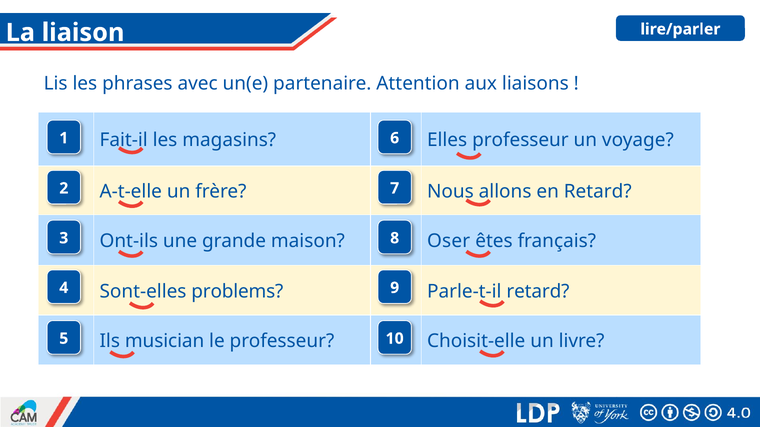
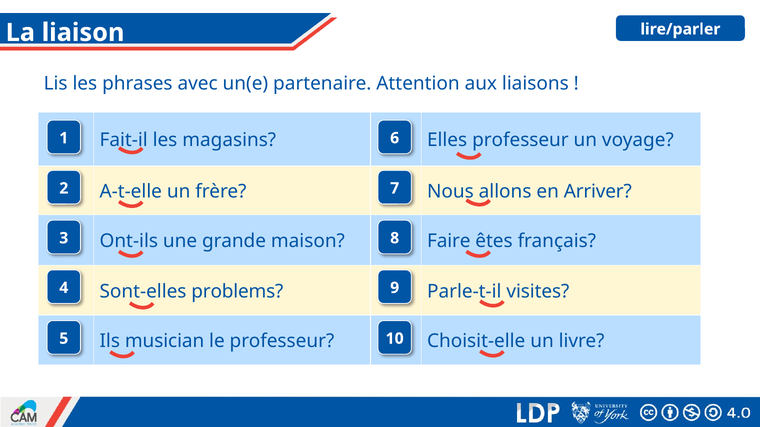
en Retard: Retard -> Arriver (598, 192)
Oser: Oser -> Faire (449, 241)
retard: retard -> visites (538, 292)
